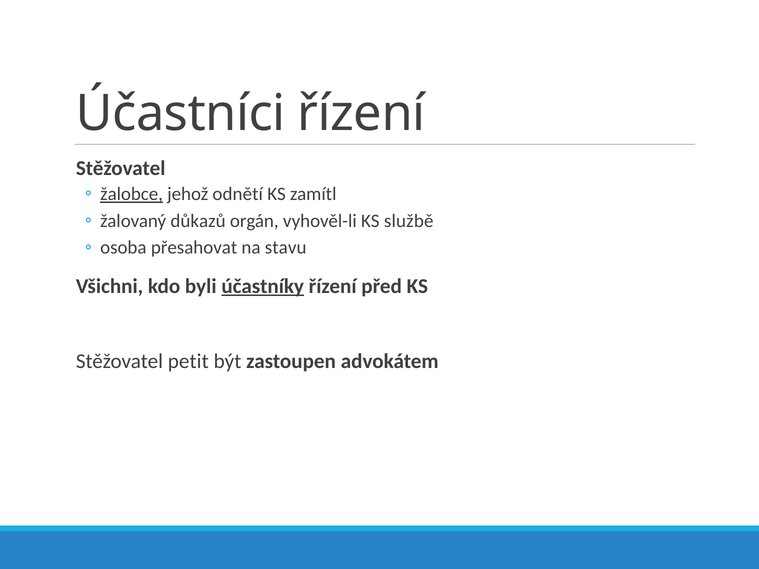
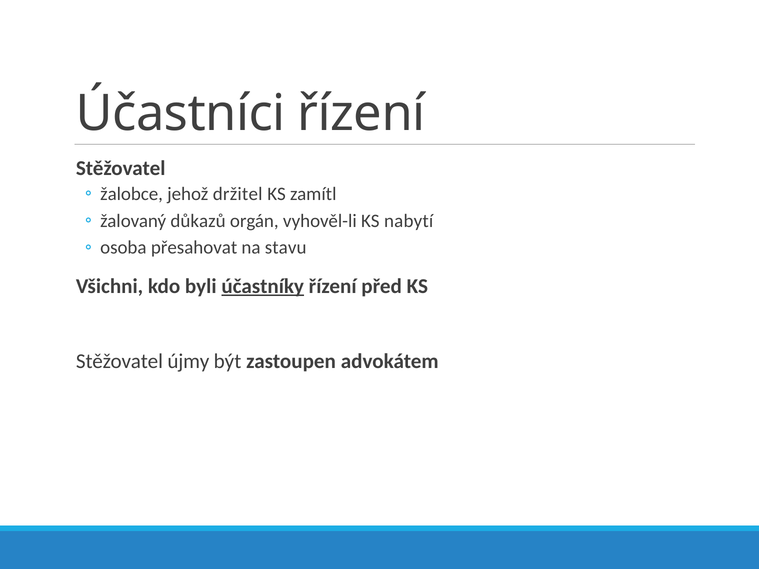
žalobce underline: present -> none (132, 194)
odnětí: odnětí -> držitel (238, 194)
službě: službě -> nabytí (409, 221)
petit: petit -> újmy (188, 361)
